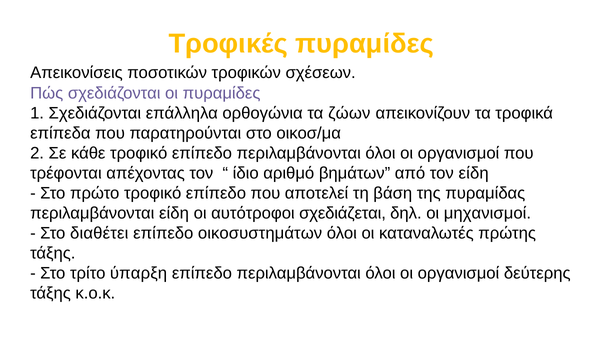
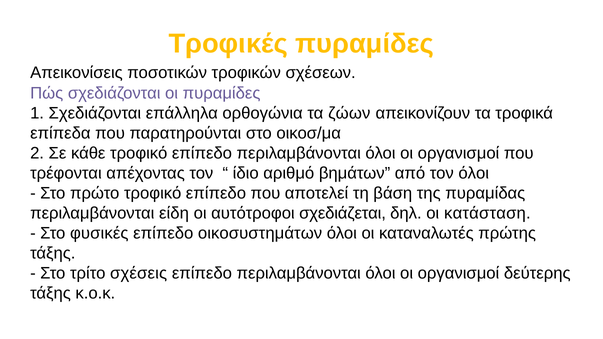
τον είδη: είδη -> όλοι (474, 173)
μηχανισμοί: μηχανισμοί -> κατάσταση (487, 213)
διαθέτει: διαθέτει -> φυσικές (99, 233)
ύπαρξη: ύπαρξη -> σχέσεις (139, 274)
